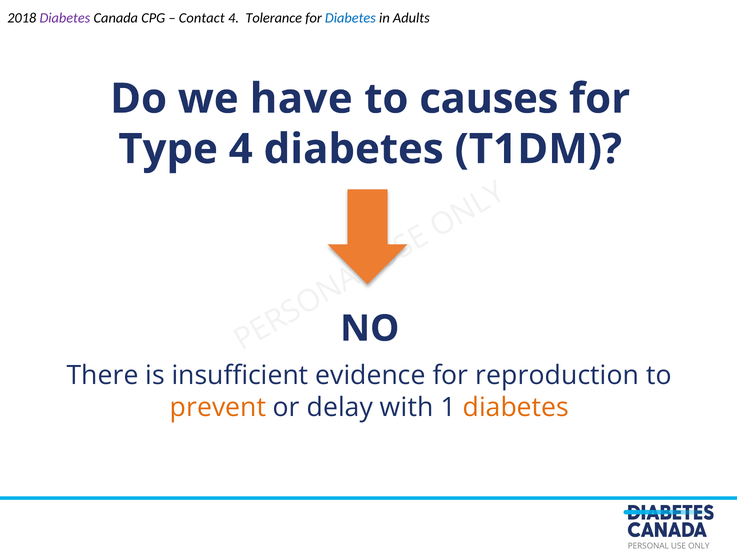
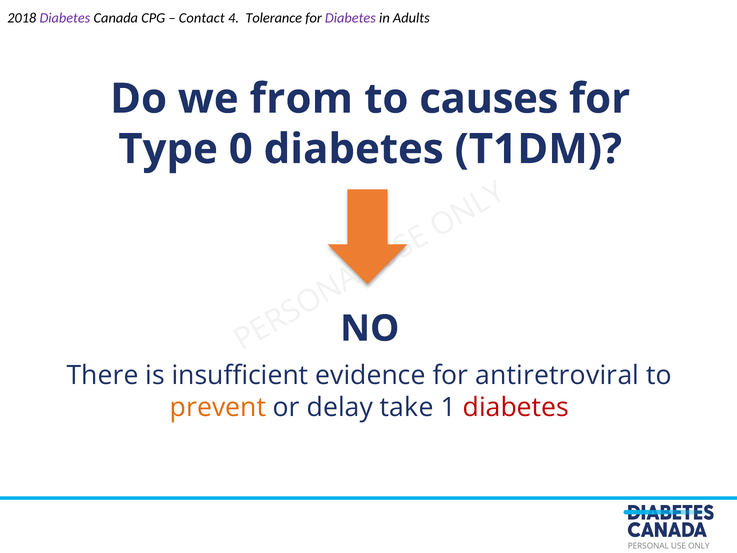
Diabetes colour: blue -> purple (350, 18)
have: have -> from (301, 99)
Type 4: 4 -> 0 (241, 149)
reproduction: reproduction -> antiretroviral (557, 375)
with: with -> take (407, 407)
diabetes colour: orange -> red (516, 407)
